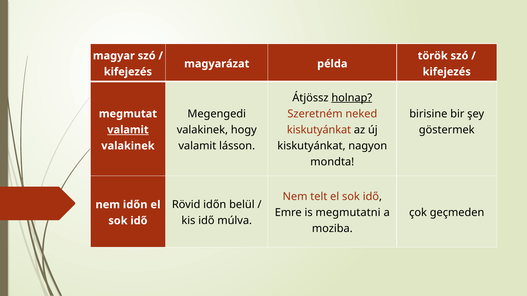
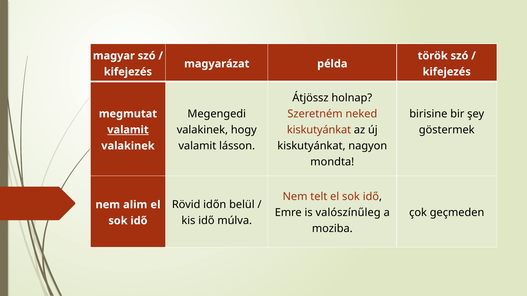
holnap underline: present -> none (352, 98)
nem időn: időn -> alim (135, 205)
megmutatni: megmutatni -> valószínűleg (348, 213)
